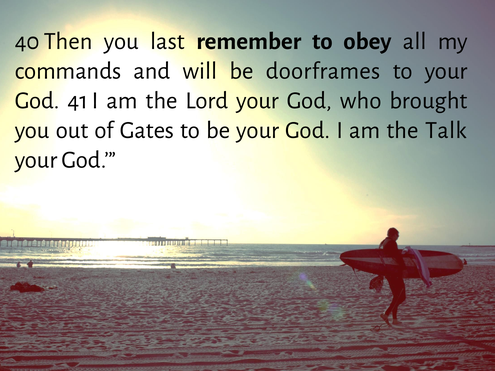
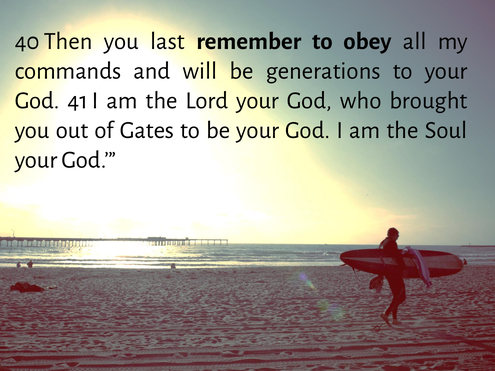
doorframes: doorframes -> generations (323, 71)
Talk: Talk -> Soul (446, 130)
